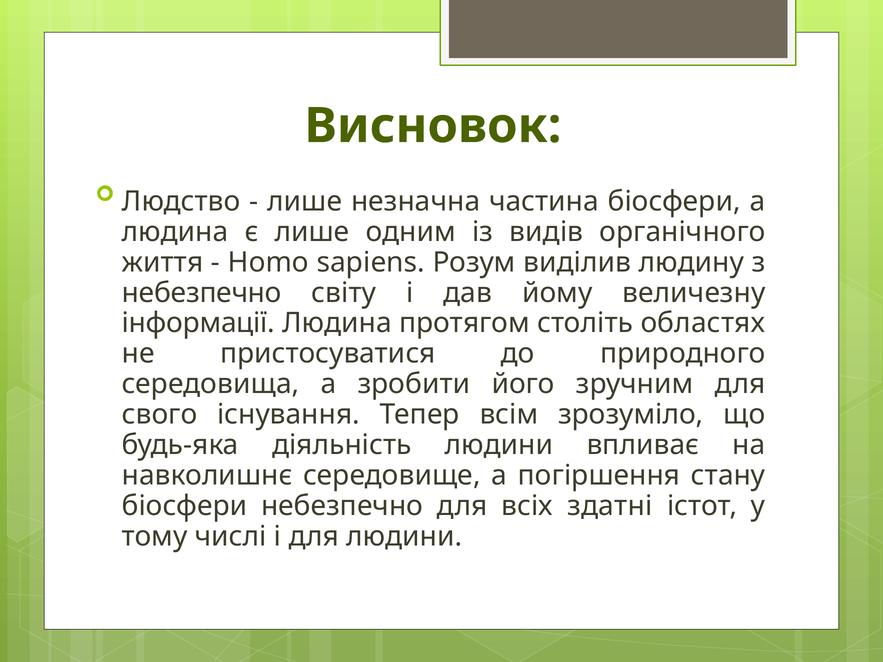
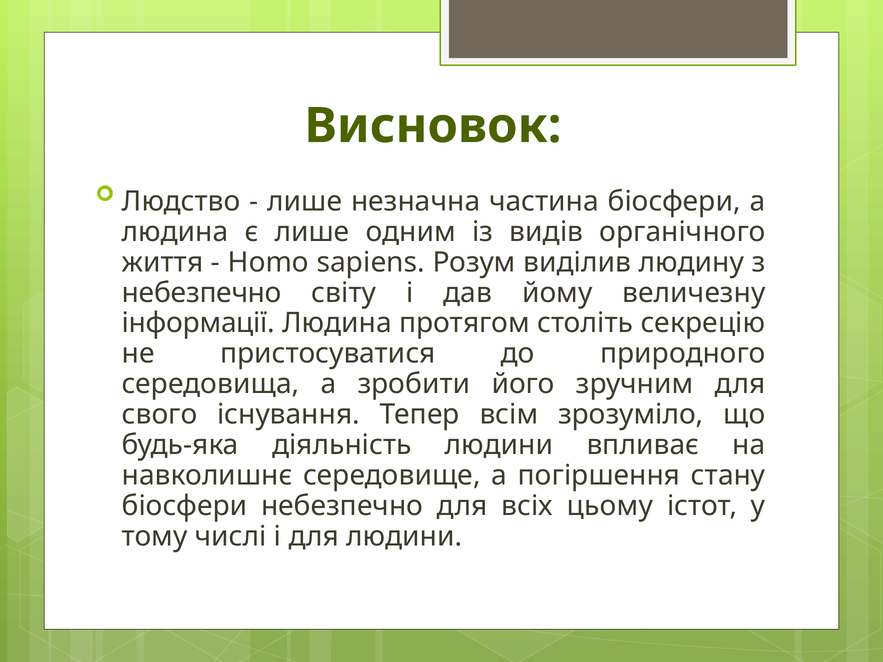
областях: областях -> секрецію (703, 323)
здатні: здатні -> цьому (610, 506)
